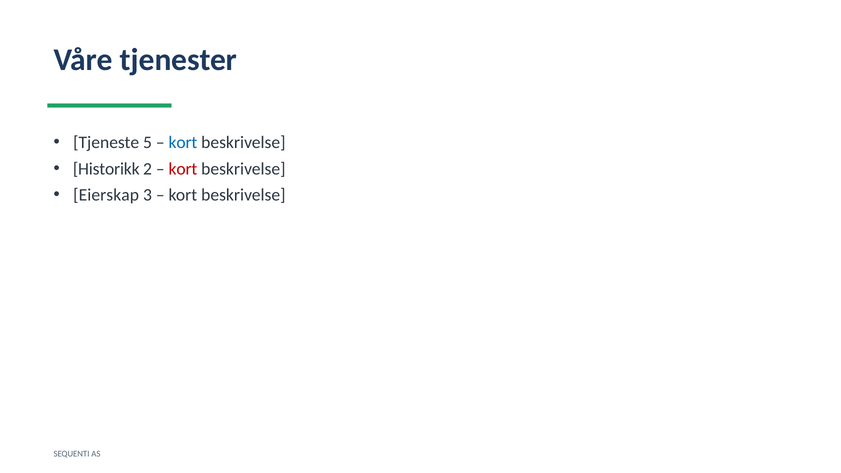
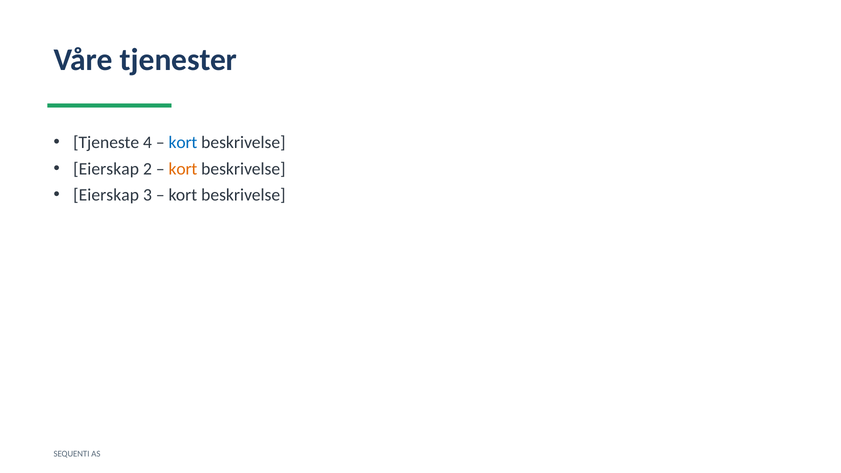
5: 5 -> 4 (147, 142)
Historikk: Historikk -> Eierskap (106, 169)
kort colour: red -> orange (183, 169)
